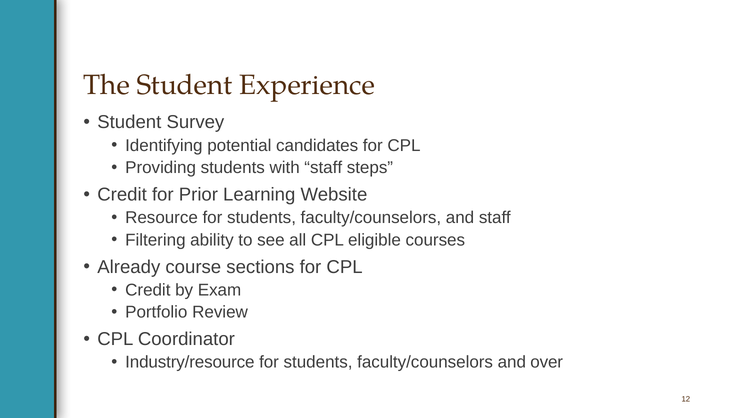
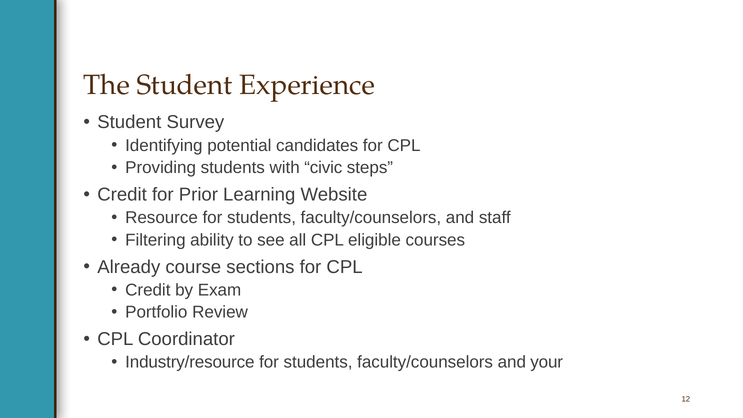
with staff: staff -> civic (323, 168)
over: over -> your (547, 362)
